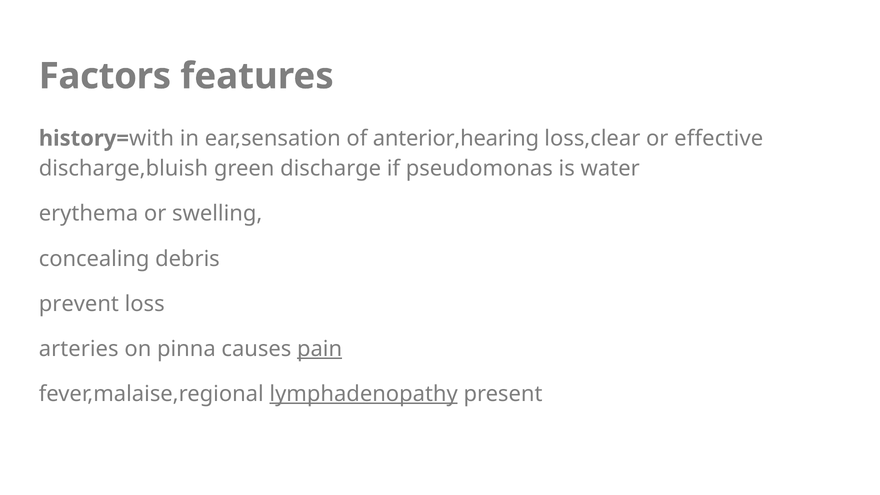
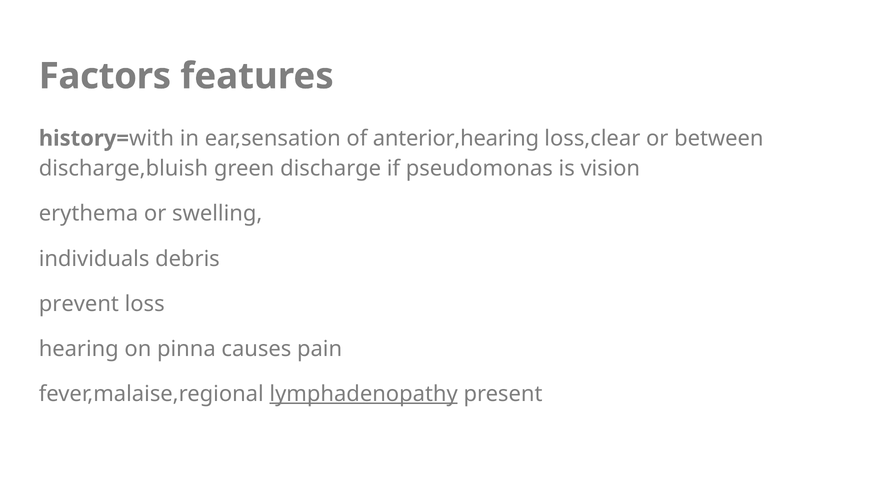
effective: effective -> between (719, 138)
water: water -> vision (610, 169)
concealing: concealing -> individuals (94, 259)
arteries: arteries -> hearing (79, 349)
pain underline: present -> none (320, 349)
